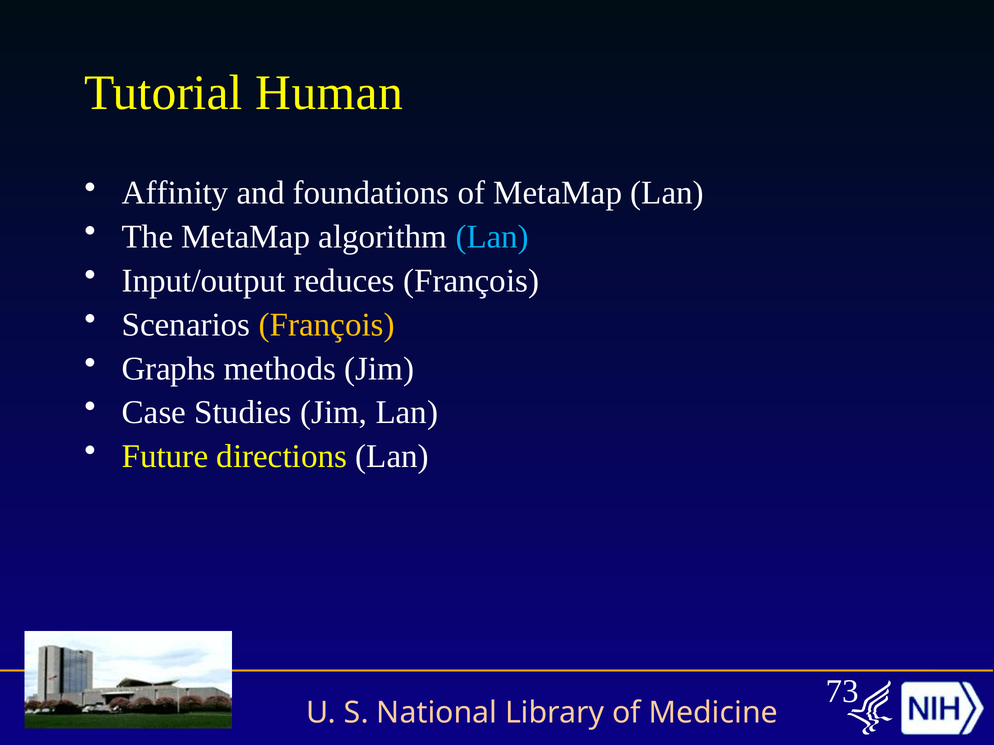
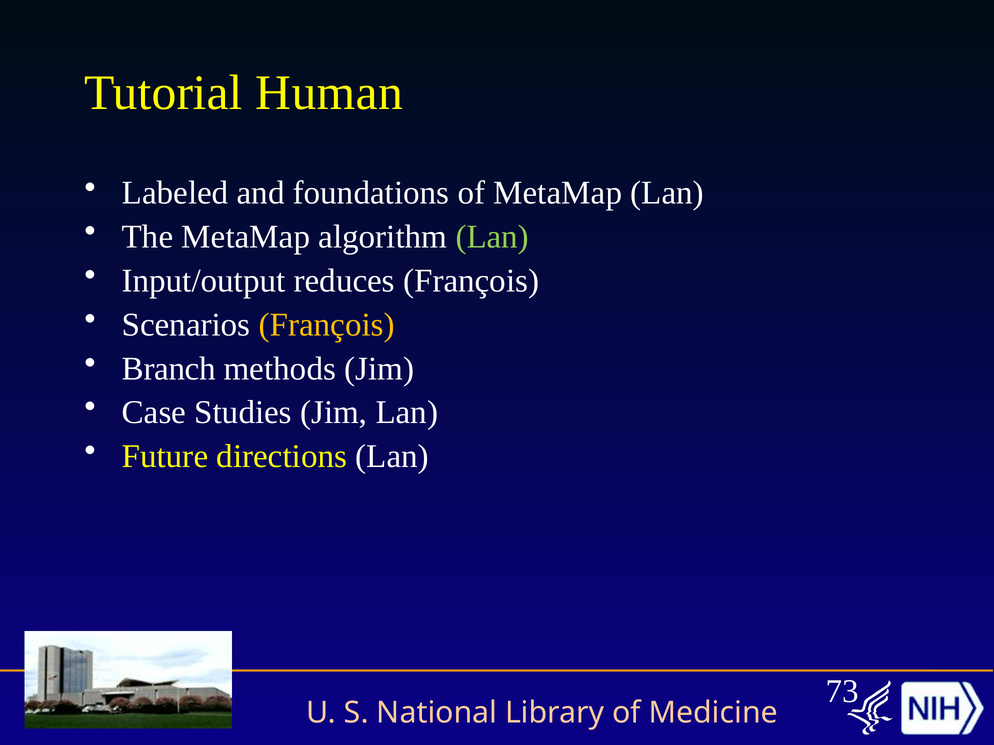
Affinity: Affinity -> Labeled (175, 193)
Lan colour: light blue -> light green (492, 237)
Graphs: Graphs -> Branch (169, 369)
